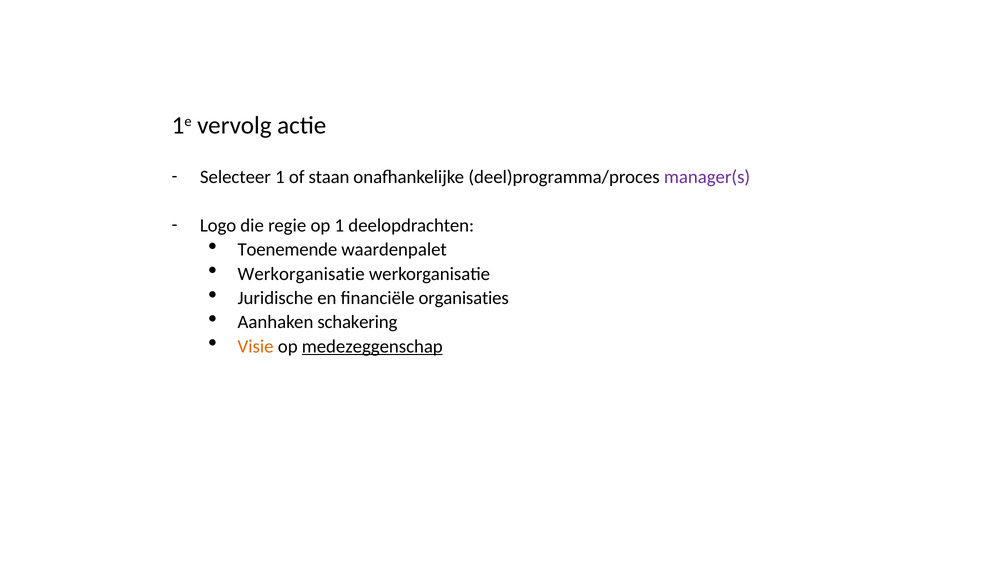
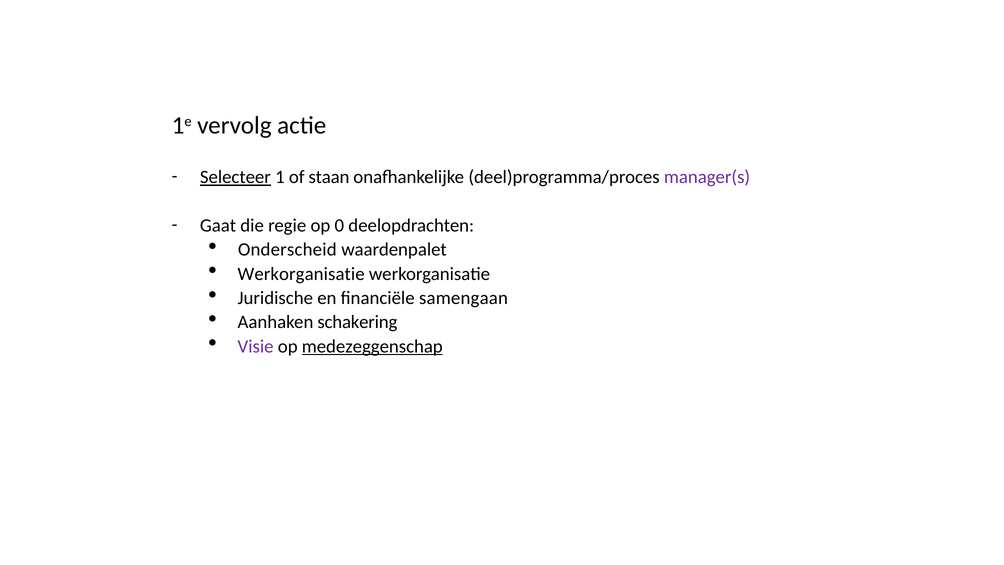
Selecteer underline: none -> present (235, 177)
Logo: Logo -> Gaat (218, 225)
op 1: 1 -> 0 (339, 225)
Toenemende: Toenemende -> Onderscheid (287, 250)
organisaties: organisaties -> samengaan (463, 298)
Visie colour: orange -> purple (256, 346)
